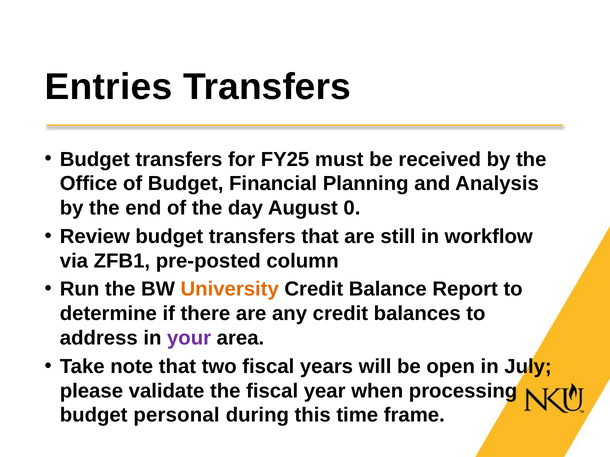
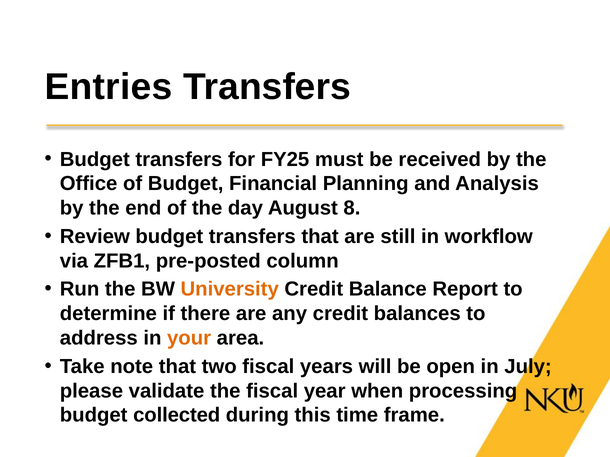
0: 0 -> 8 (352, 208)
your colour: purple -> orange (189, 338)
personal: personal -> collected (177, 416)
